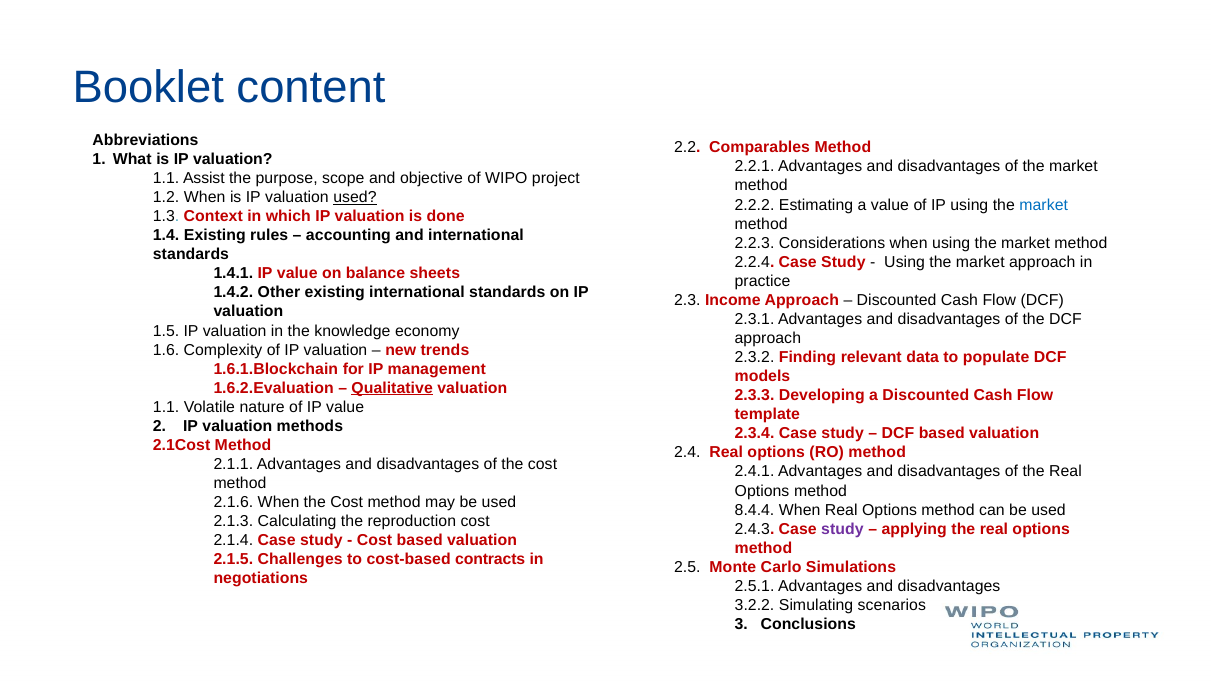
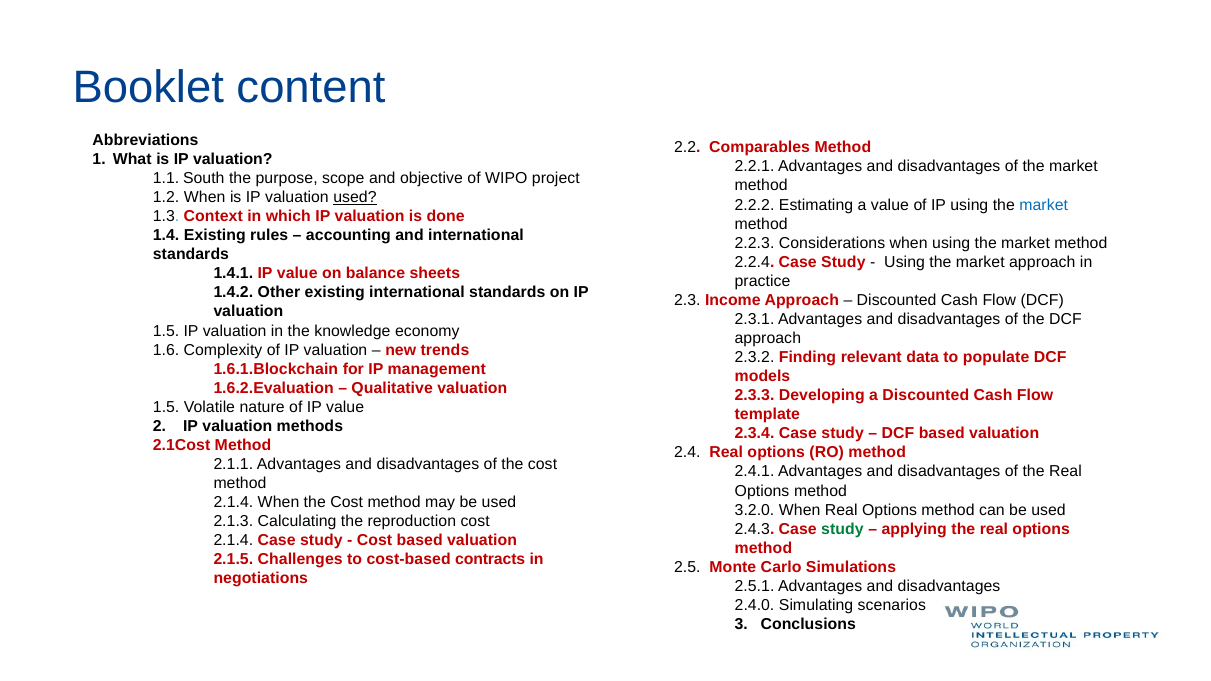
Assist: Assist -> South (204, 178)
Qualitative underline: present -> none (392, 388)
1.1: 1.1 -> 1.5 (166, 407)
2.1.6: 2.1.6 -> 2.1.4 (233, 503)
8.4.4: 8.4.4 -> 3.2.0 (755, 510)
study colour: purple -> green (842, 529)
3.2.2: 3.2.2 -> 2.4.0 (755, 605)
